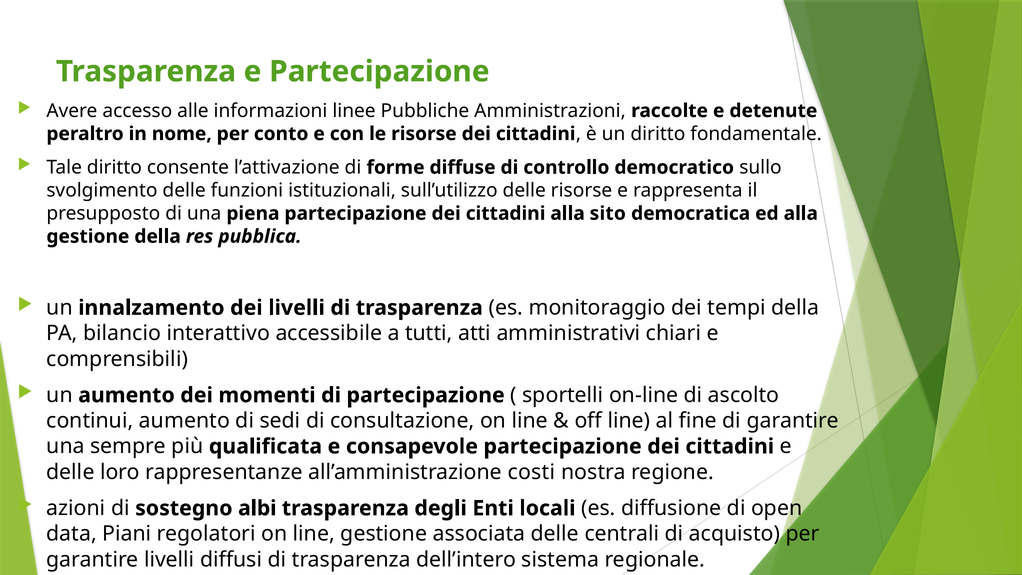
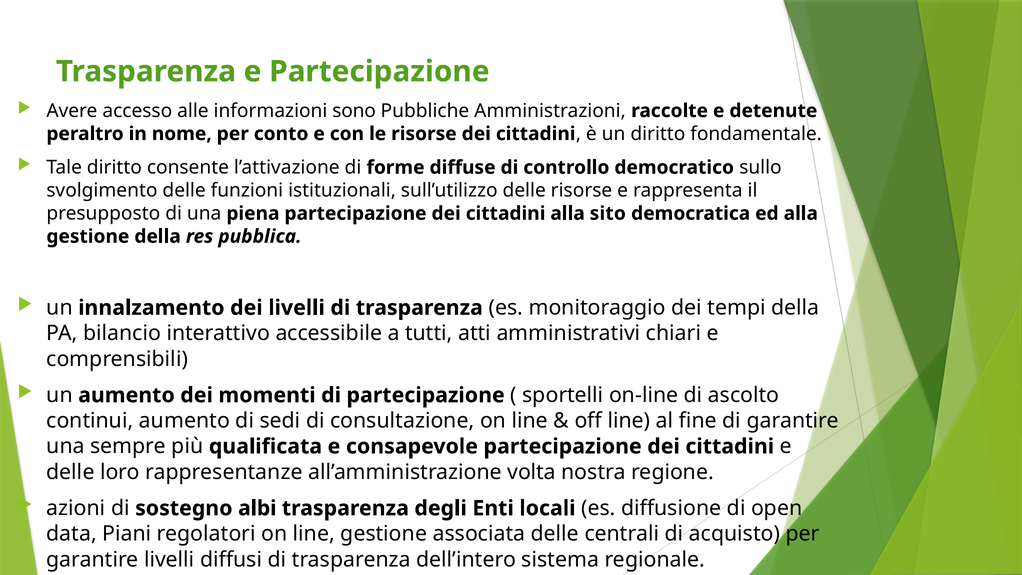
linee: linee -> sono (354, 111)
costi: costi -> volta (532, 472)
